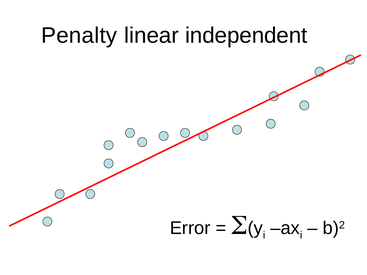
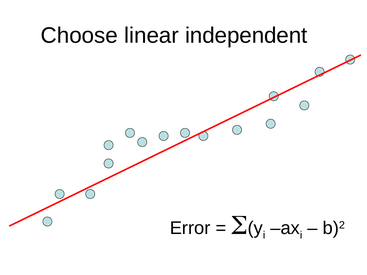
Penalty: Penalty -> Choose (79, 36)
